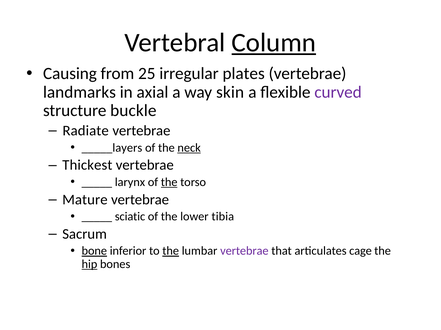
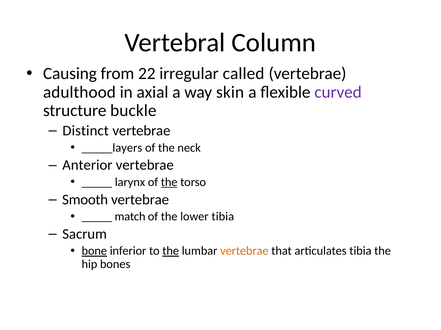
Column underline: present -> none (274, 43)
25: 25 -> 22 (147, 74)
plates: plates -> called (244, 74)
landmarks: landmarks -> adulthood (79, 92)
Radiate: Radiate -> Distinct (86, 131)
neck underline: present -> none (189, 148)
Thickest: Thickest -> Anterior (87, 166)
Mature: Mature -> Smooth (85, 200)
sciatic: sciatic -> match (130, 217)
vertebrae colour: purple -> orange (244, 251)
articulates cage: cage -> tibia (360, 251)
hip underline: present -> none (89, 265)
